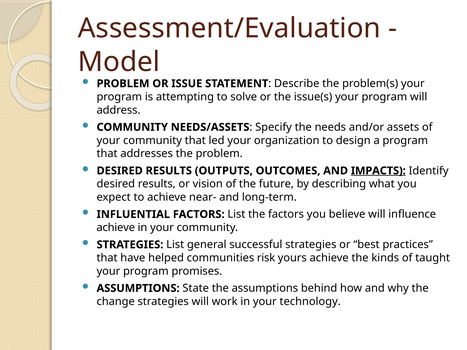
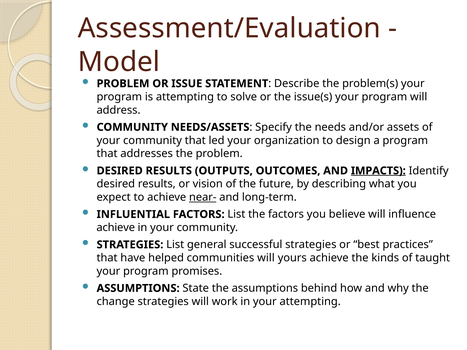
near- underline: none -> present (203, 197)
communities risk: risk -> will (266, 258)
your technology: technology -> attempting (310, 302)
